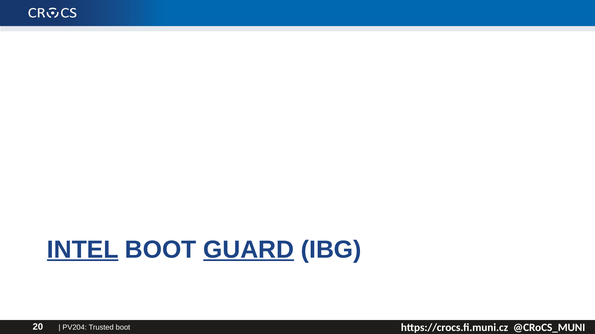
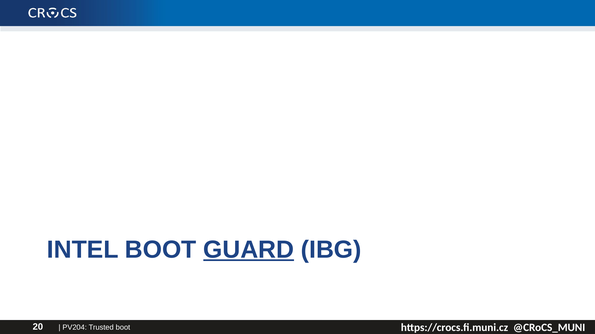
INTEL underline: present -> none (83, 250)
